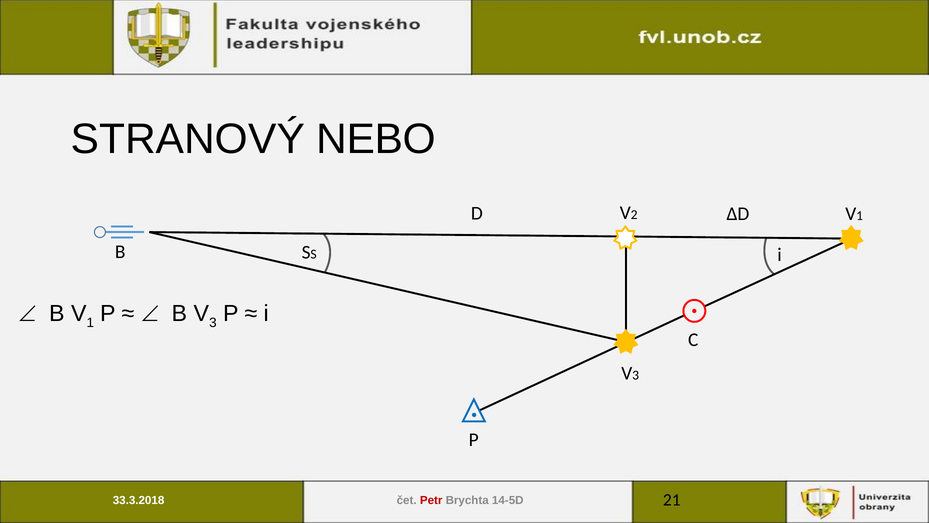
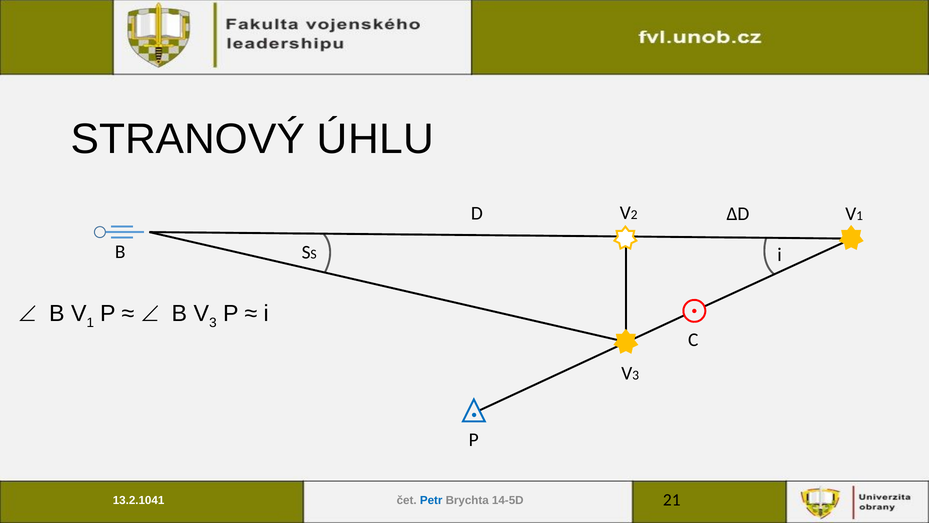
NEBO: NEBO -> ÚHLU (376, 139)
33.3.2018: 33.3.2018 -> 13.2.1041 (139, 500)
Petr colour: red -> blue (431, 500)
